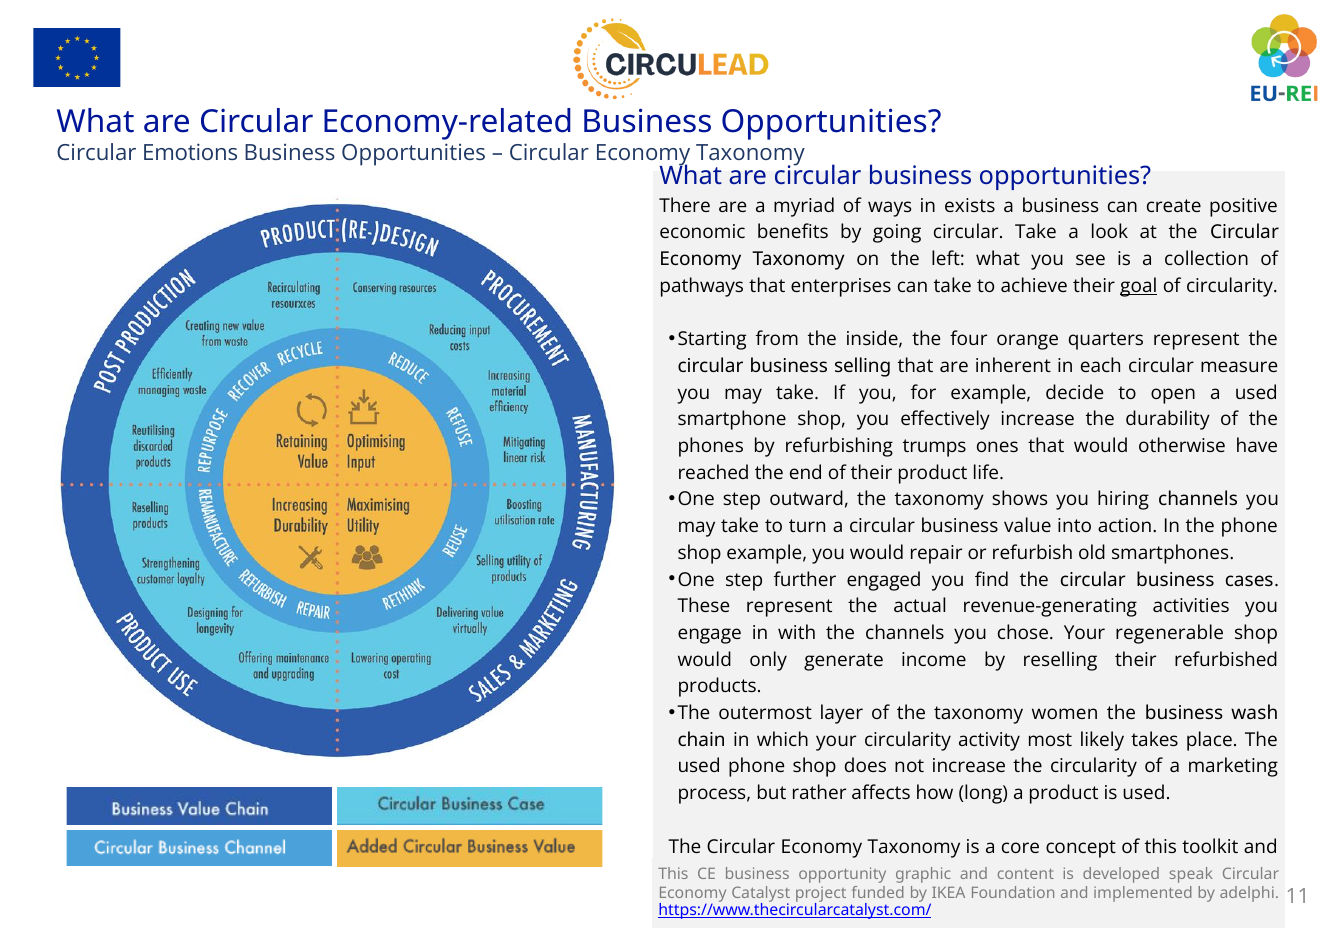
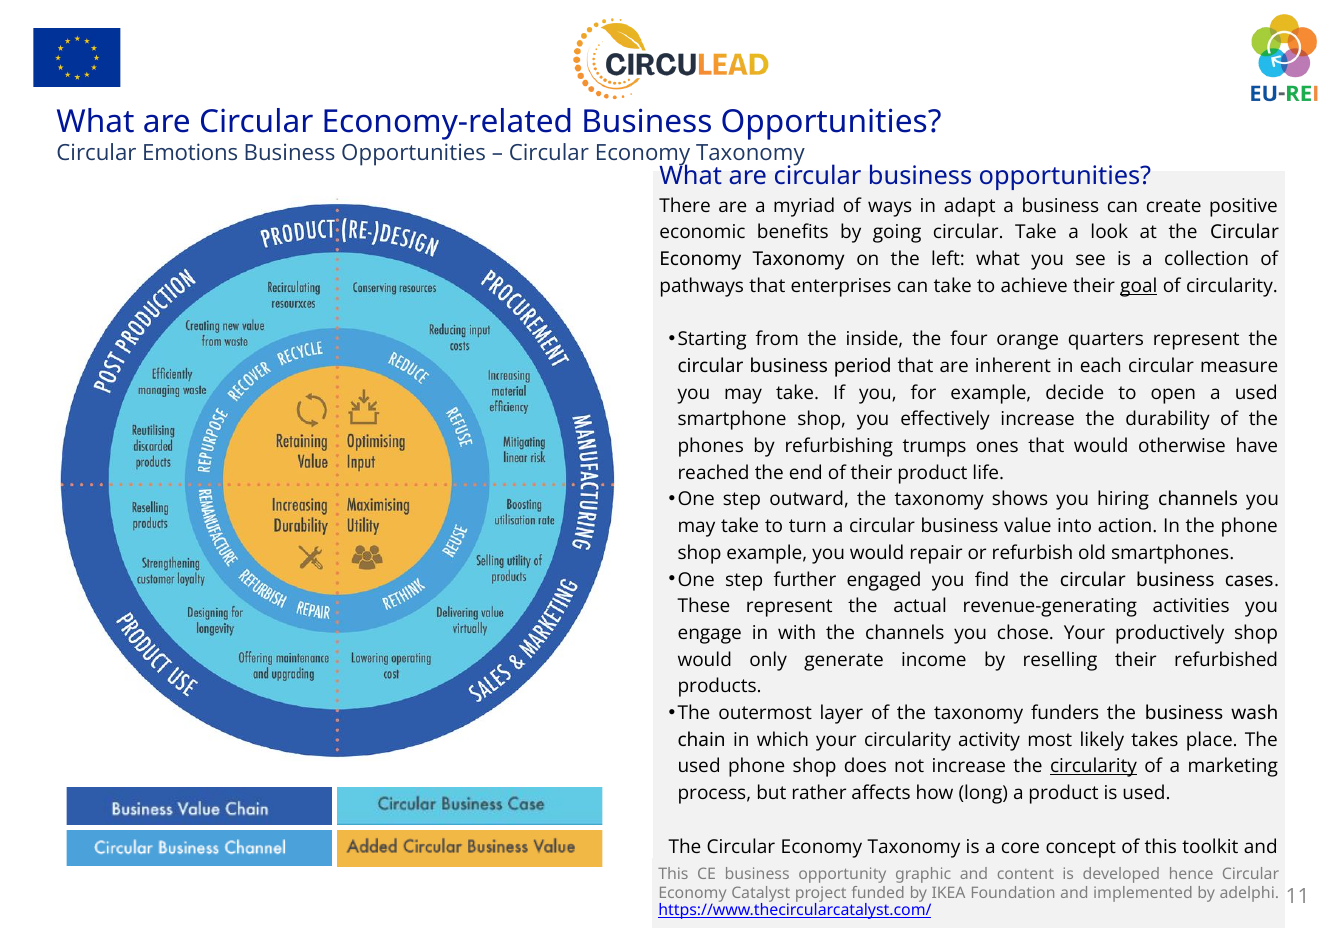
exists: exists -> adapt (970, 206)
selling: selling -> period (863, 366)
regenerable: regenerable -> productively (1170, 633)
women: women -> funders (1065, 713)
circularity underline: none -> present (1094, 766)
speak: speak -> hence (1191, 874)
